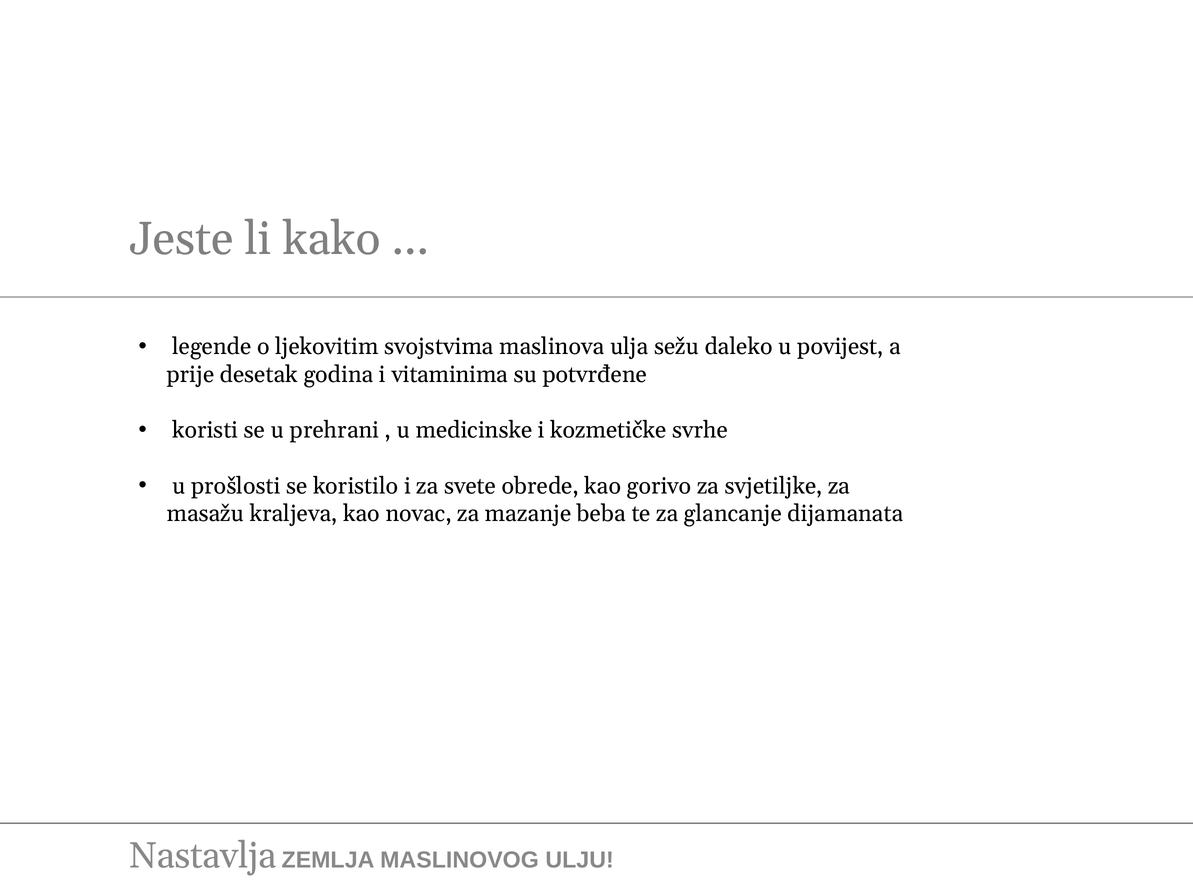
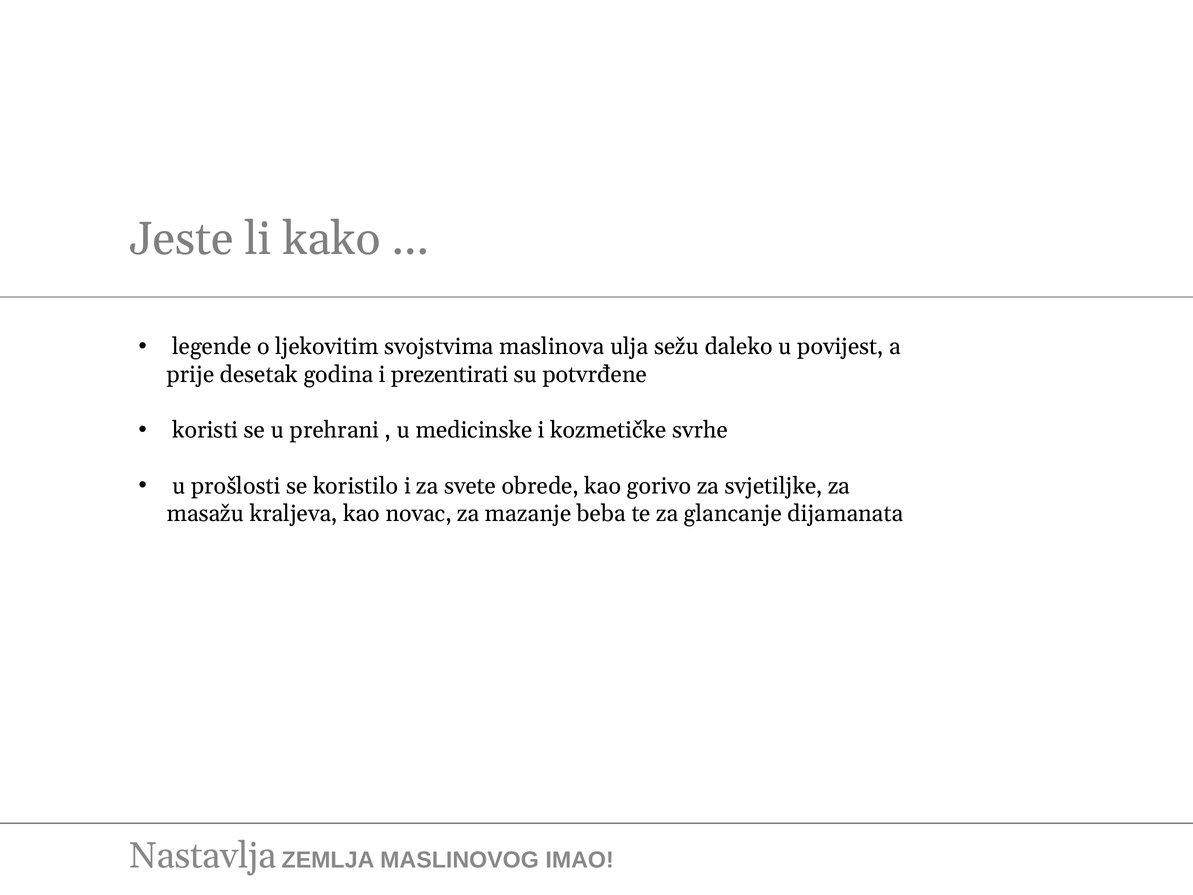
vitaminima: vitaminima -> prezentirati (450, 374)
ULJU: ULJU -> IMAO (580, 860)
